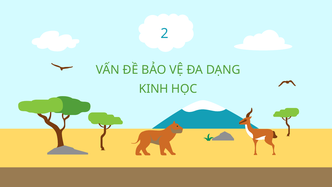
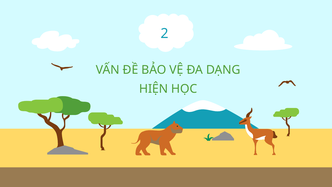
KINH: KINH -> HIỆN (154, 89)
